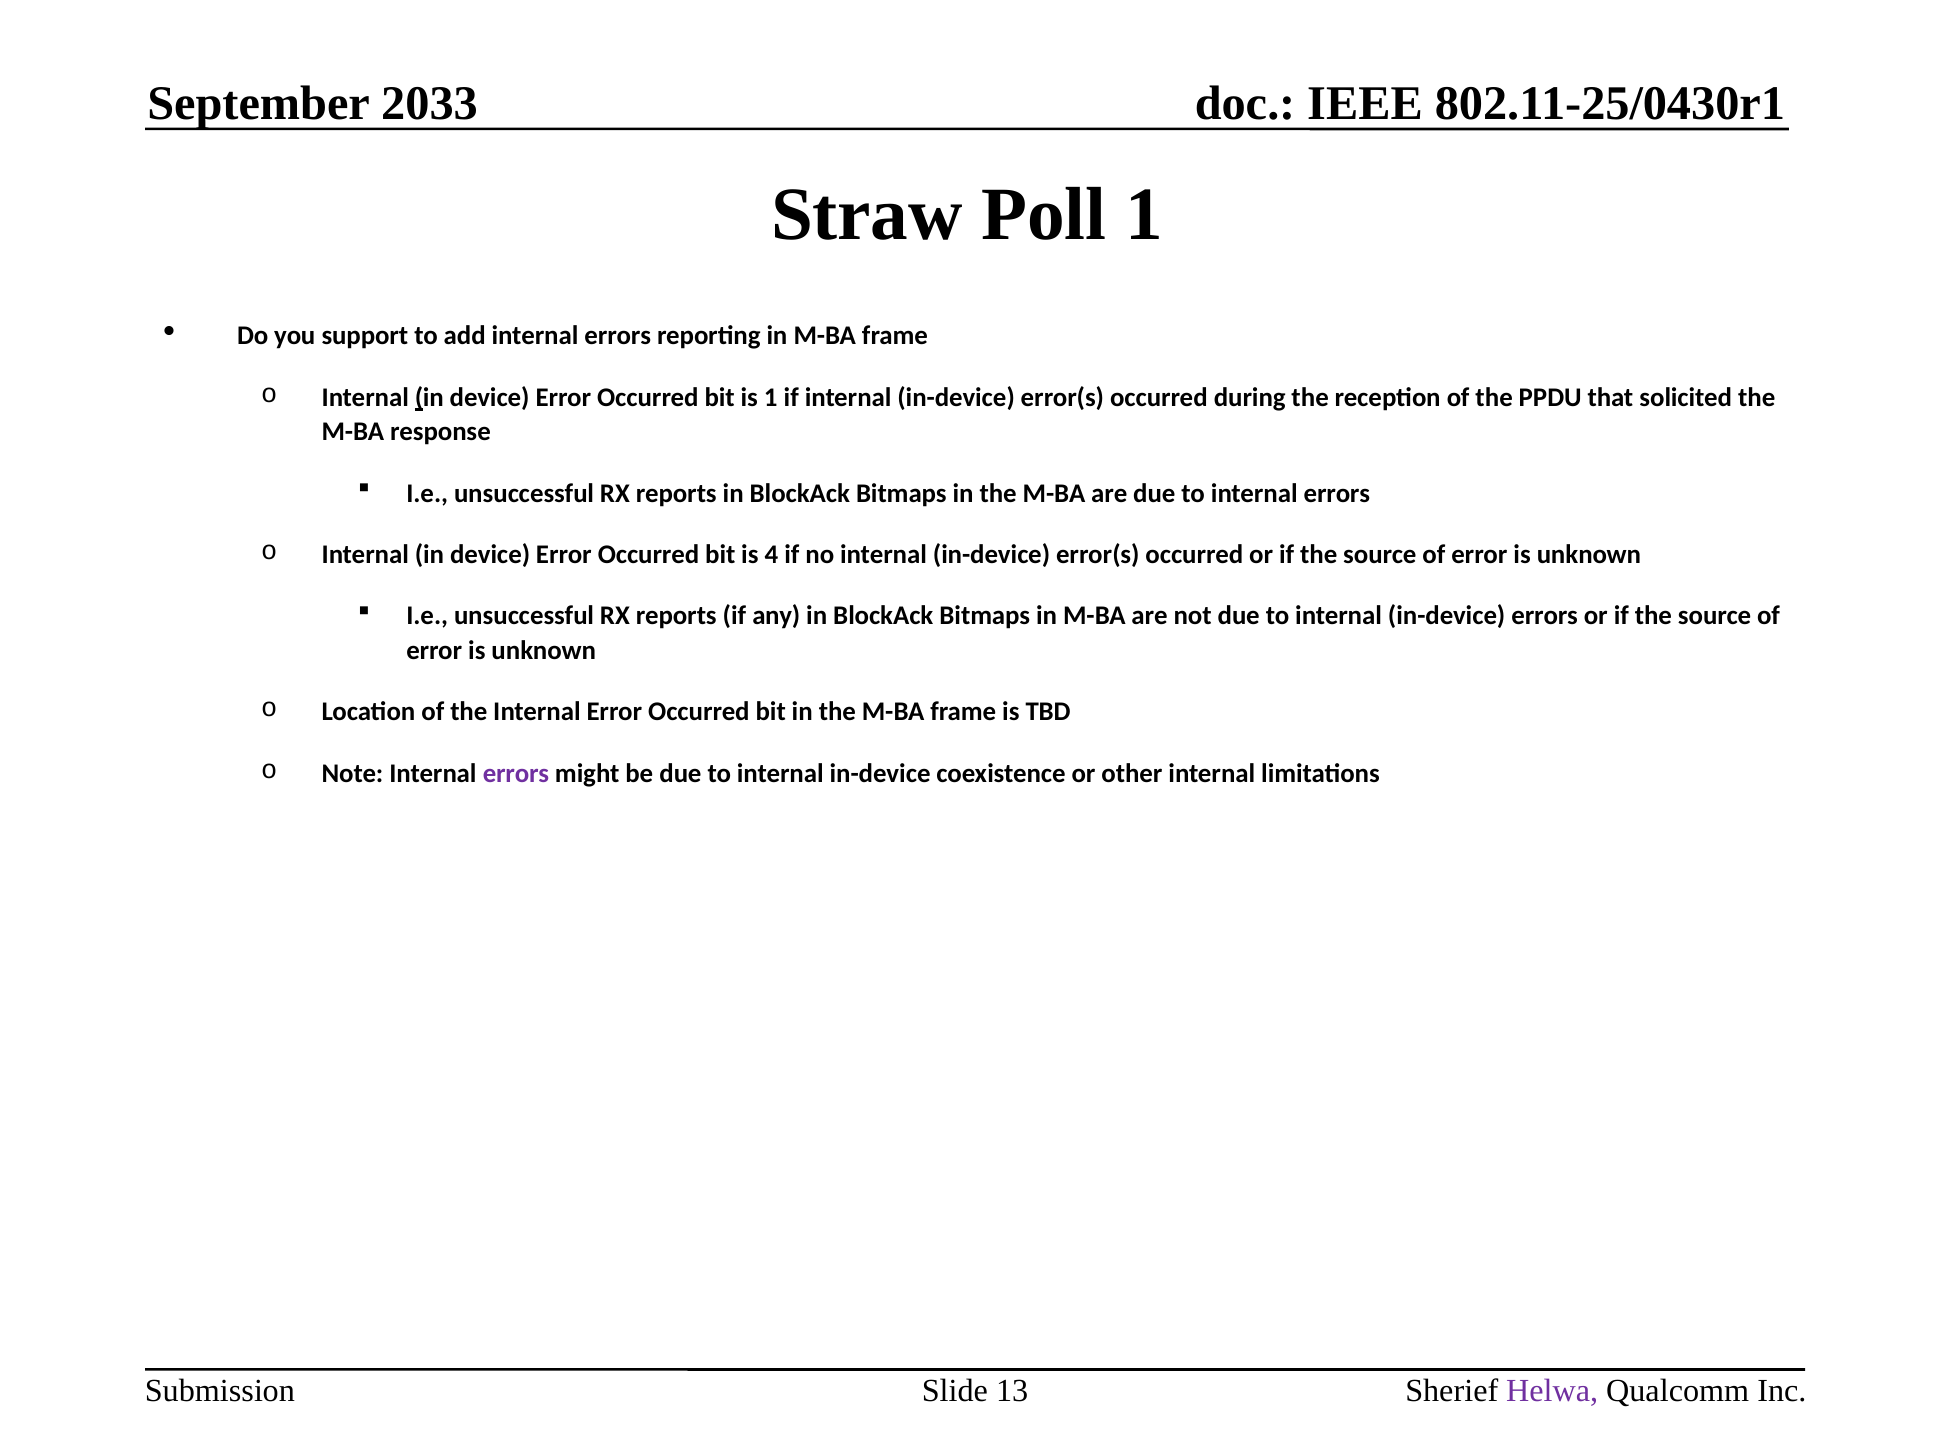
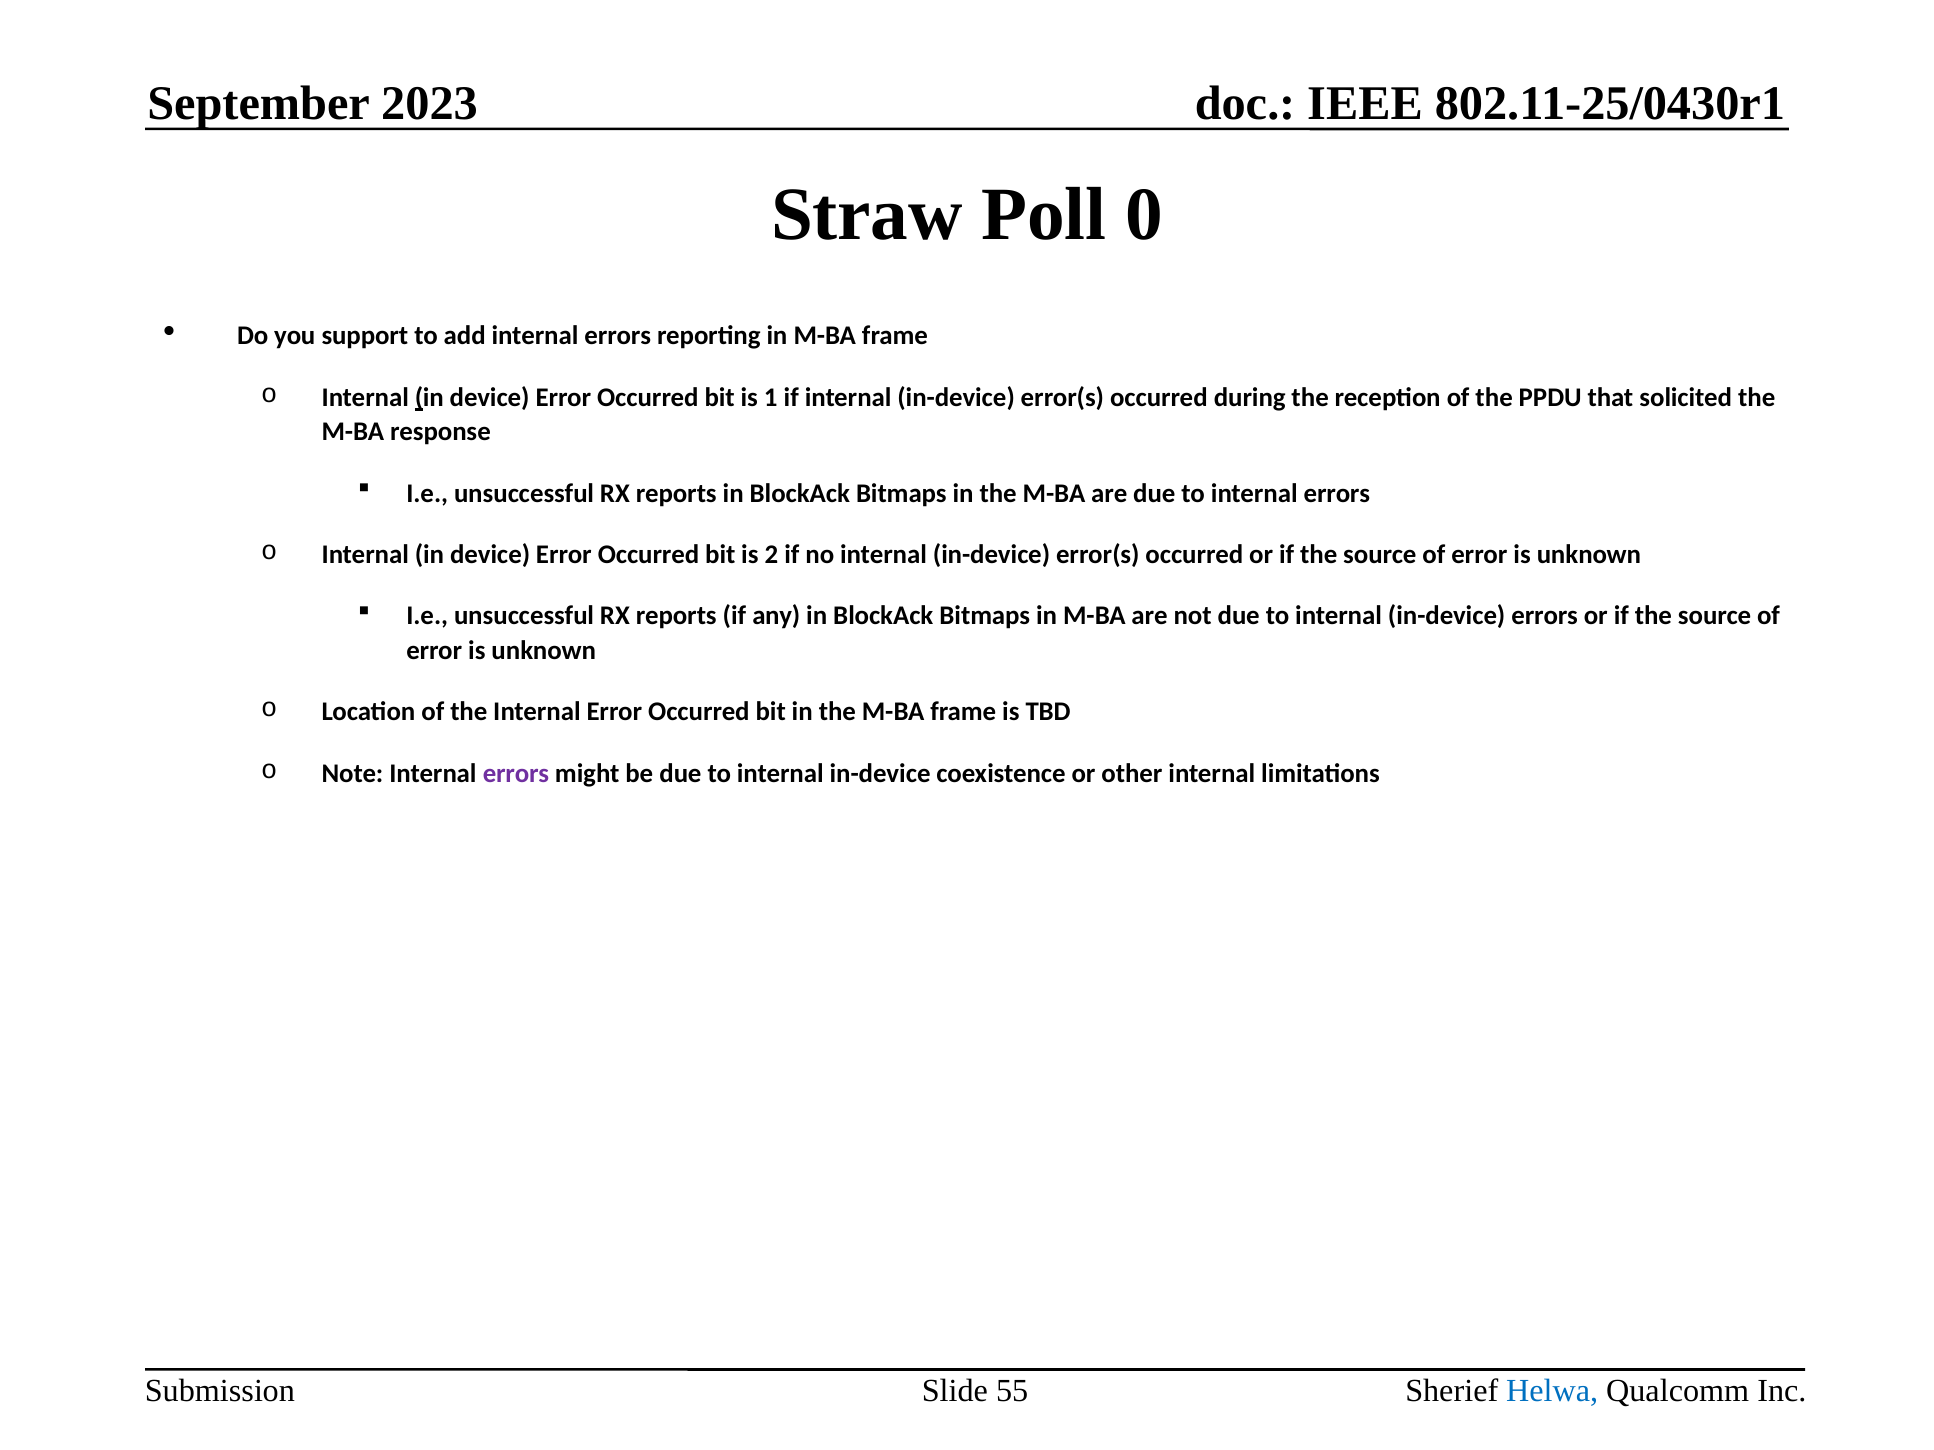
2033: 2033 -> 2023 (430, 103)
Poll 1: 1 -> 0 (1144, 215)
4: 4 -> 2 (772, 555)
13: 13 -> 55 (1012, 1391)
Helwa colour: purple -> blue (1552, 1391)
